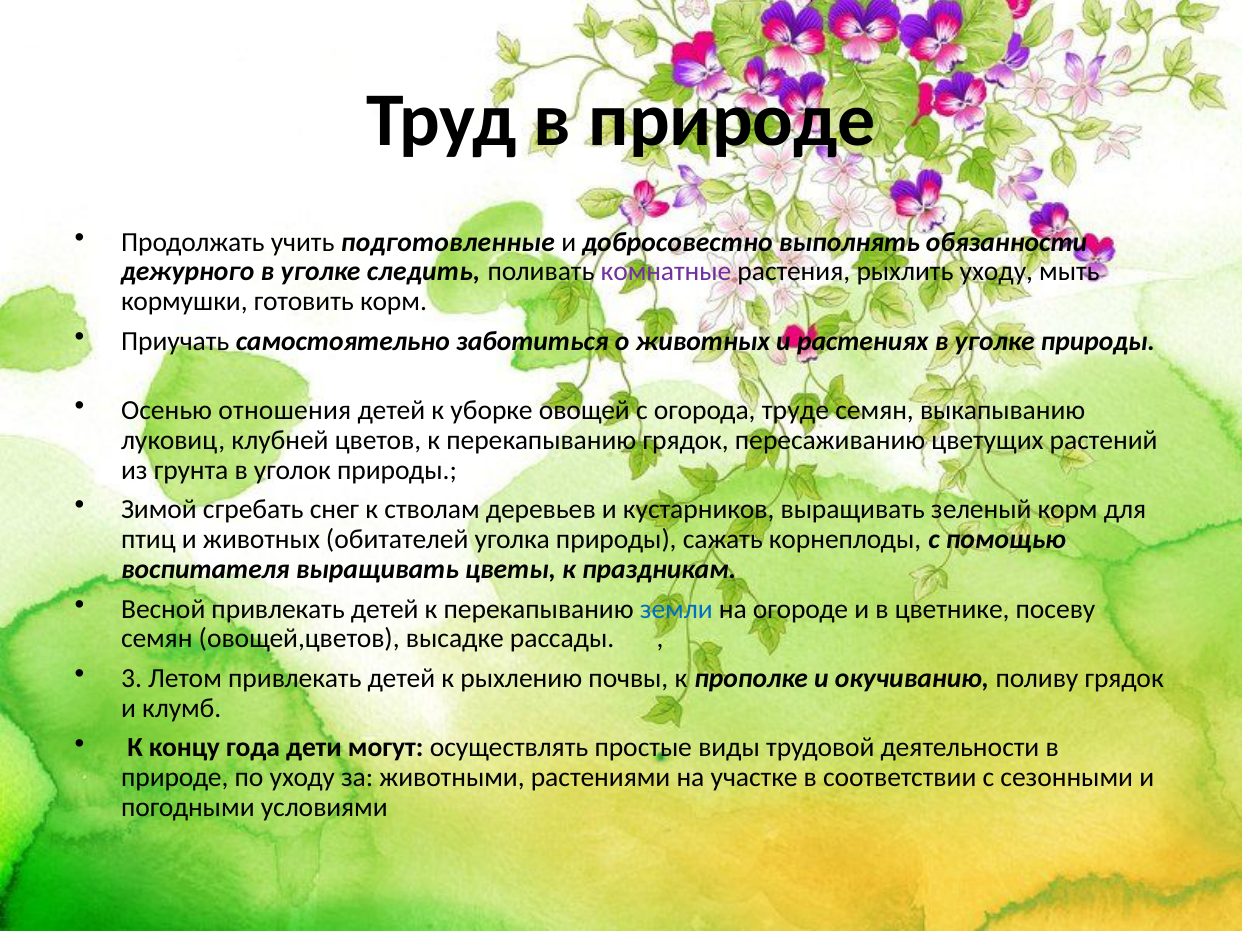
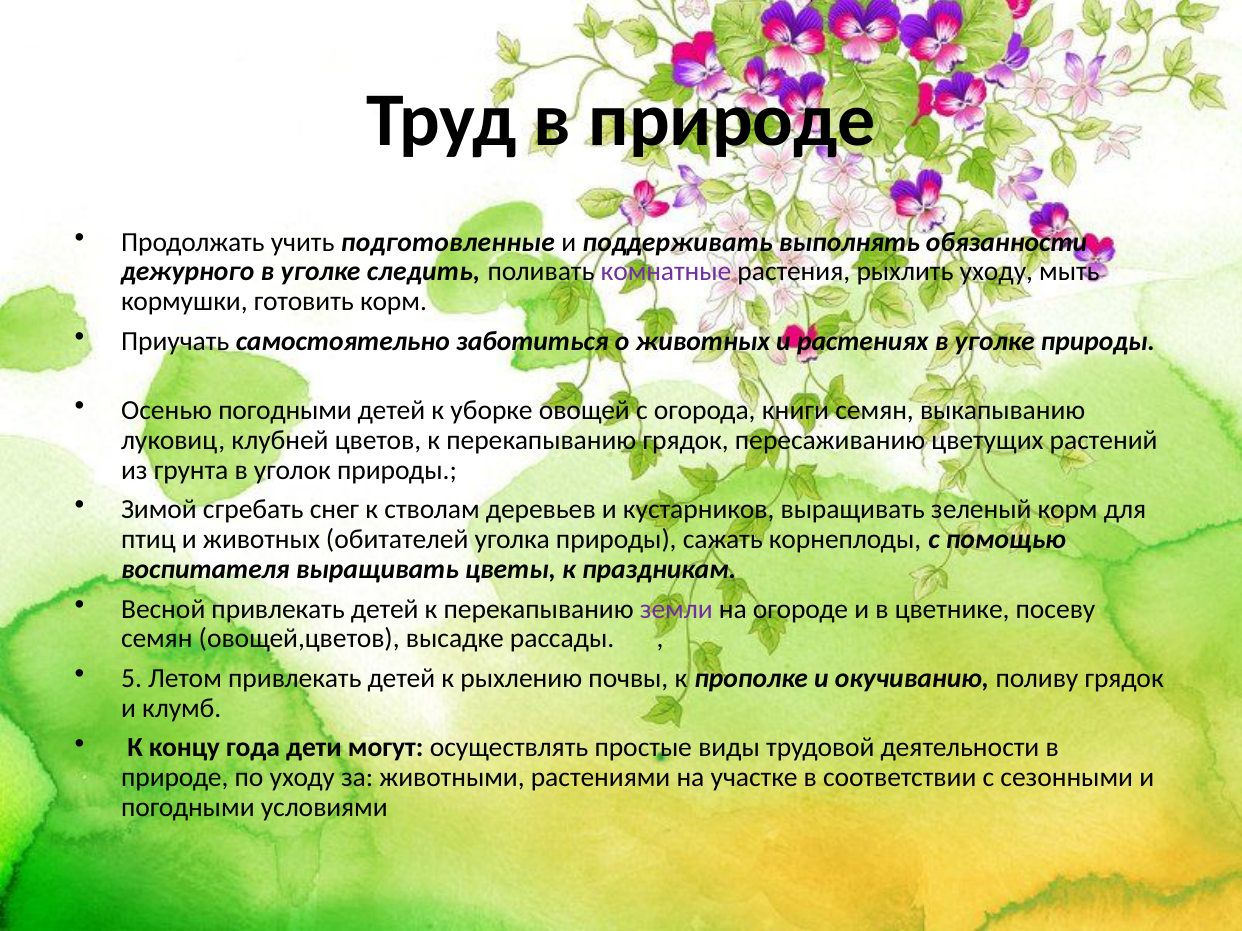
добросовестно: добросовестно -> поддерживать (678, 242)
Осенью отношения: отношения -> погодными (285, 411)
труде: труде -> книги (795, 411)
земли colour: blue -> purple (676, 609)
3: 3 -> 5 (132, 679)
